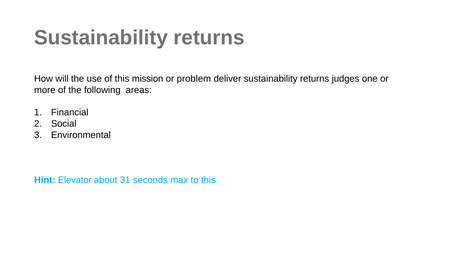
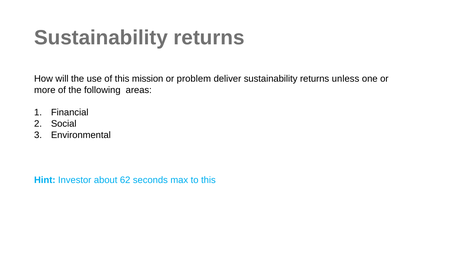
judges: judges -> unless (346, 79)
Elevator: Elevator -> Investor (75, 180)
31: 31 -> 62 (125, 180)
